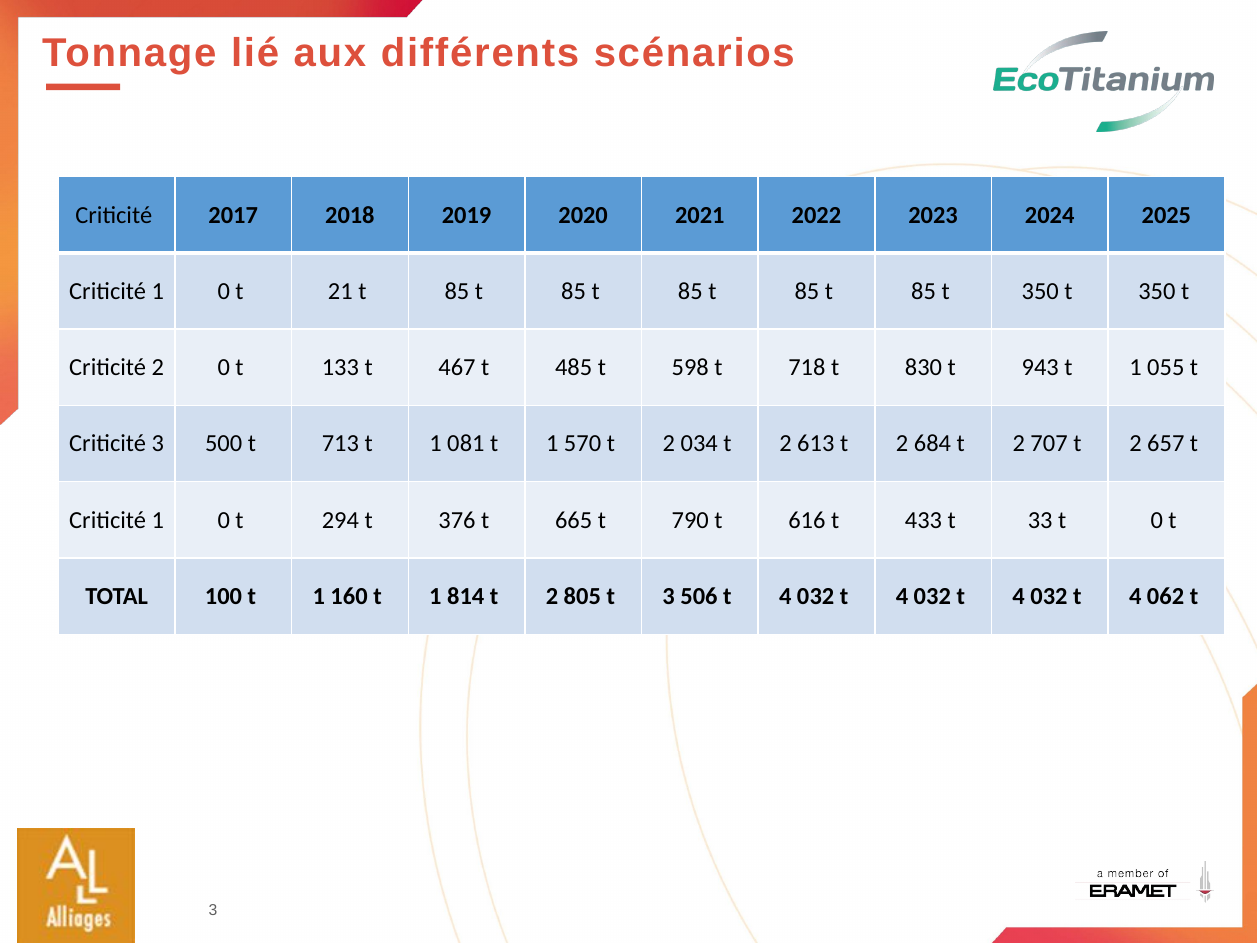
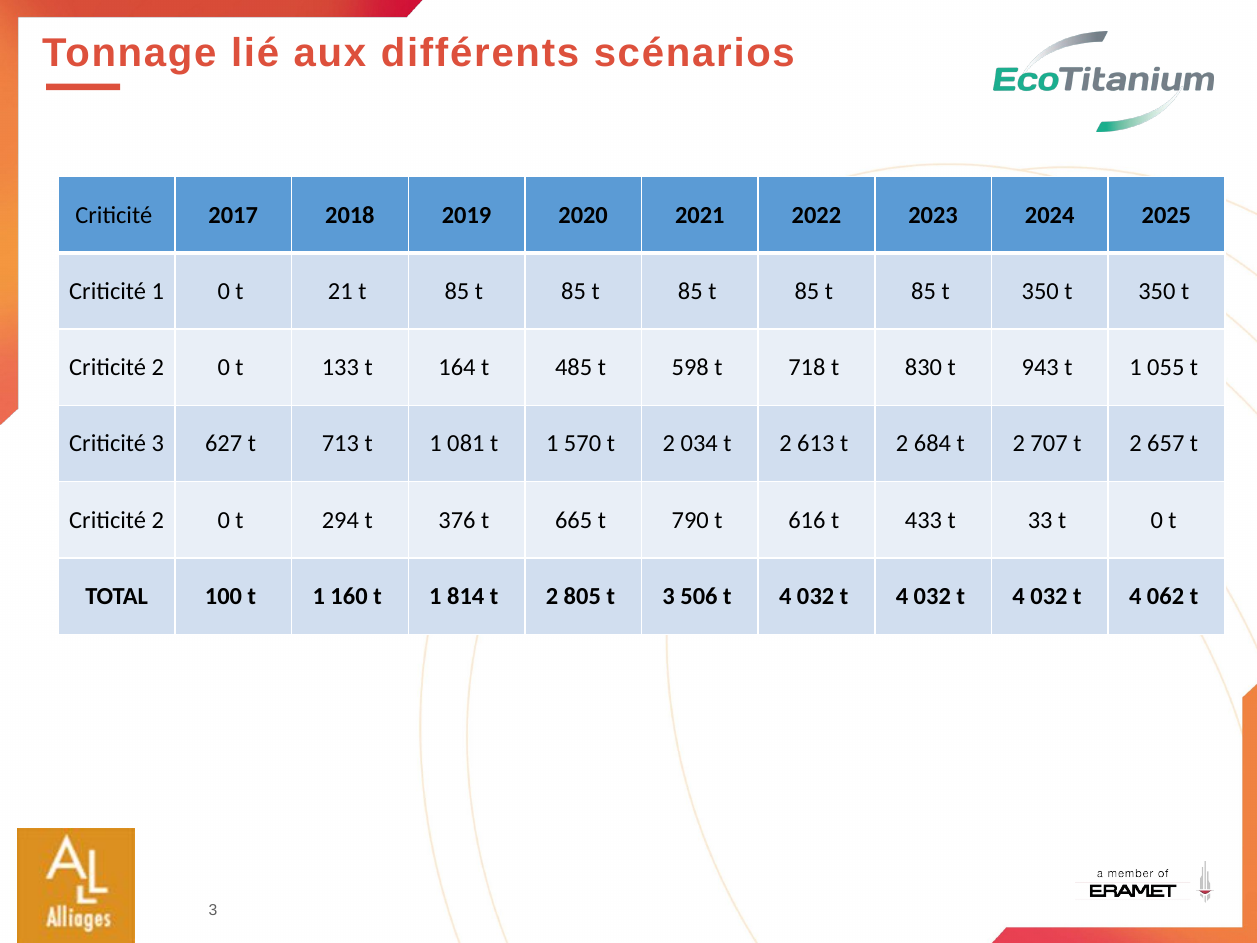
467: 467 -> 164 (457, 368)
500: 500 -> 627 (224, 444)
1: 1 -> 2 (158, 520)
